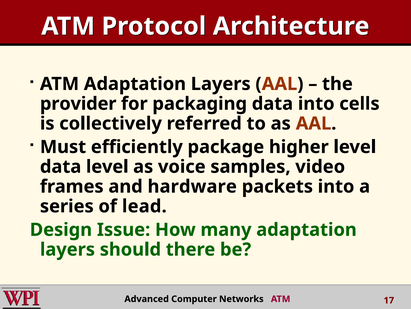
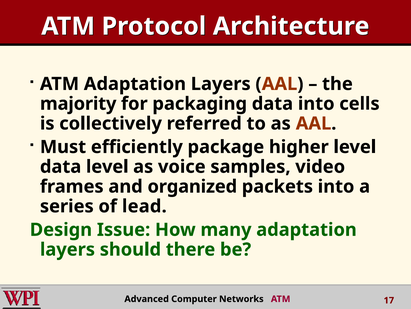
provider: provider -> majority (78, 103)
hardware: hardware -> organized (192, 186)
